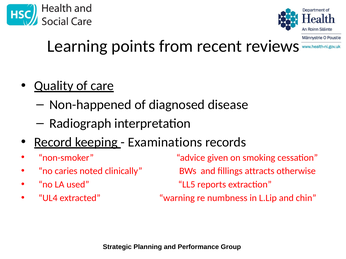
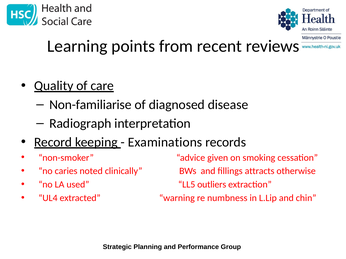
Non-happened: Non-happened -> Non-familiarise (90, 105)
reports: reports -> outliers (212, 185)
